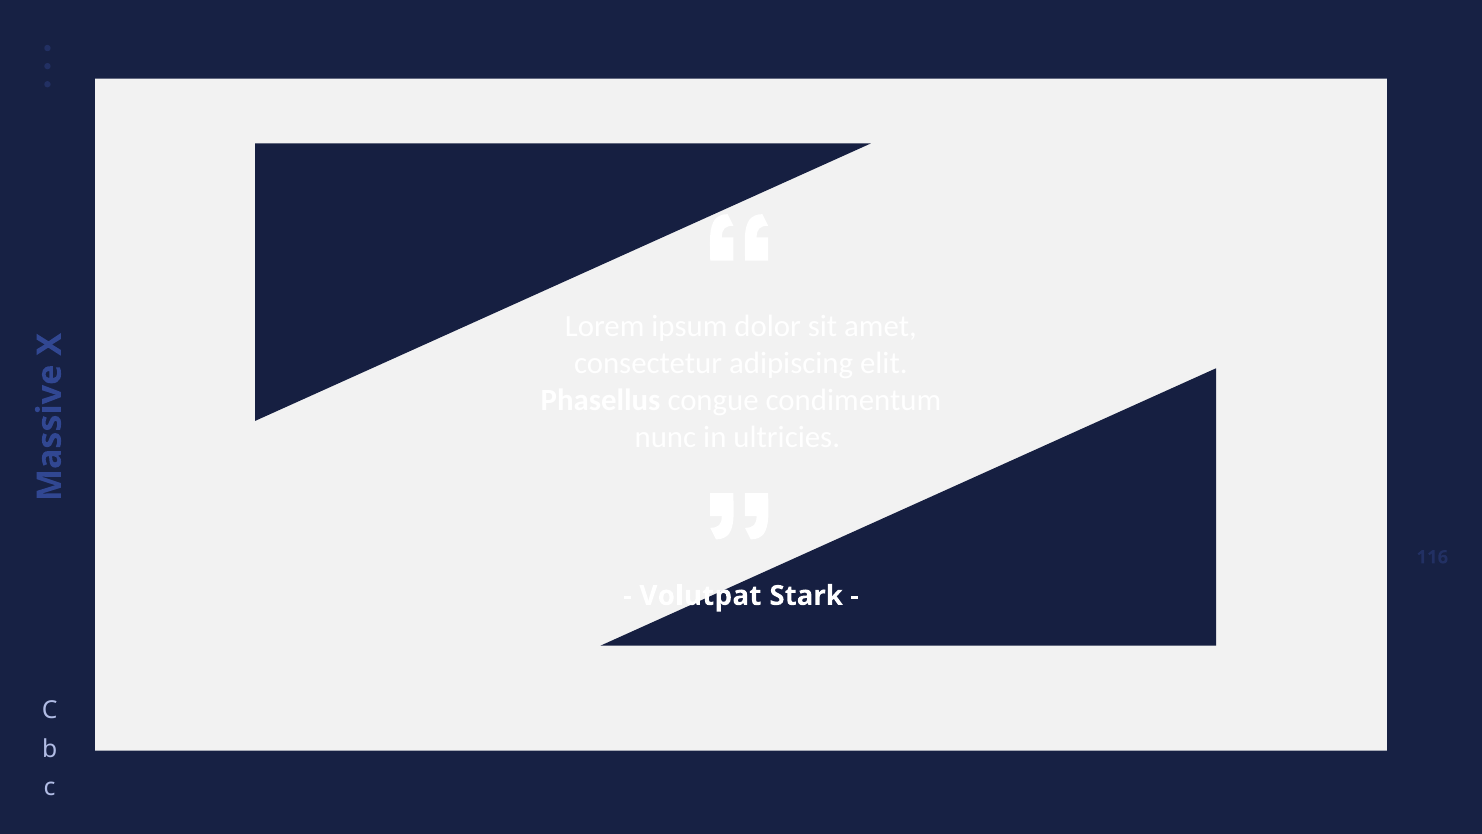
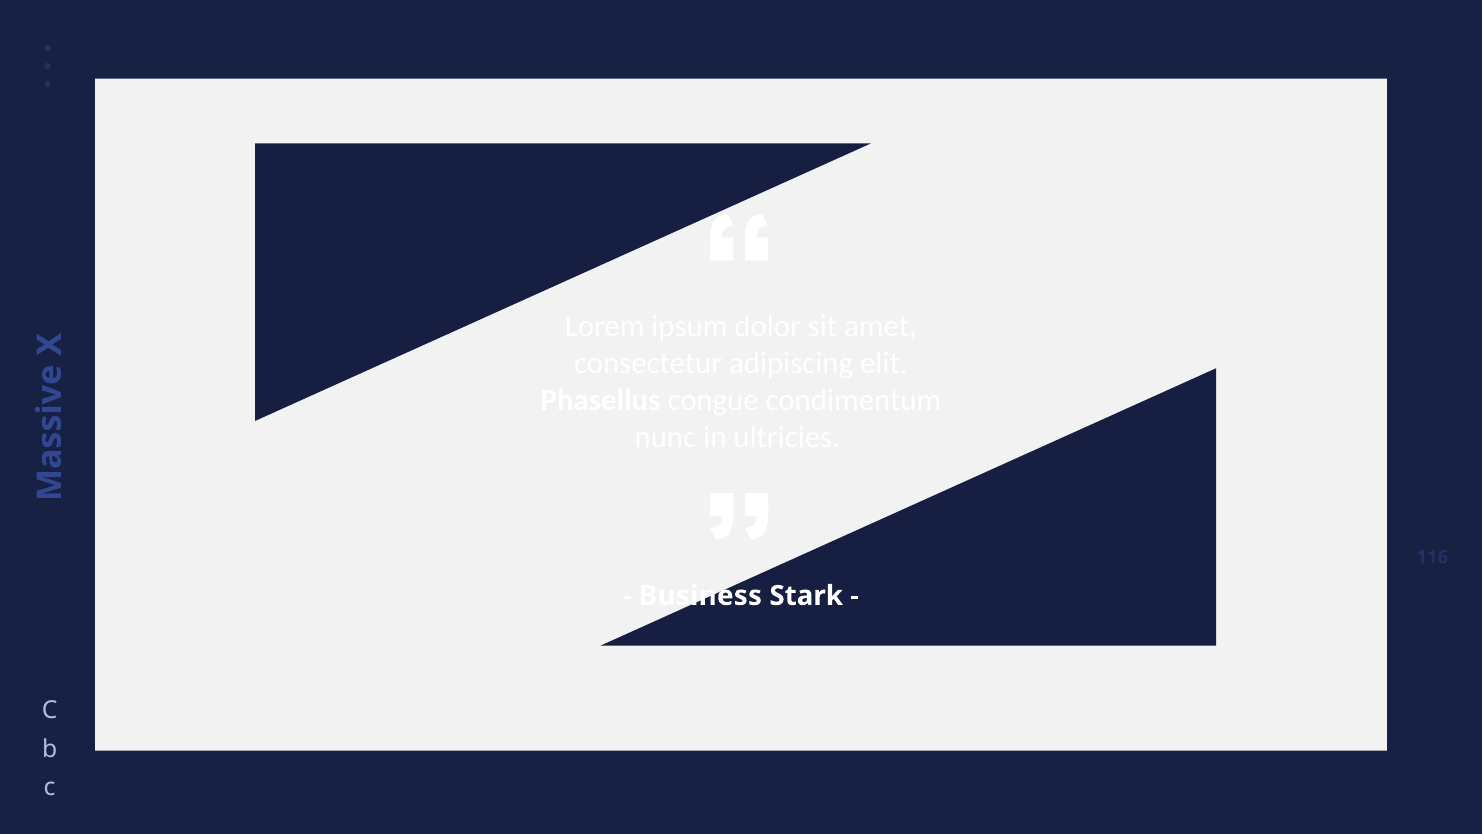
Volutpat: Volutpat -> Business (700, 595)
